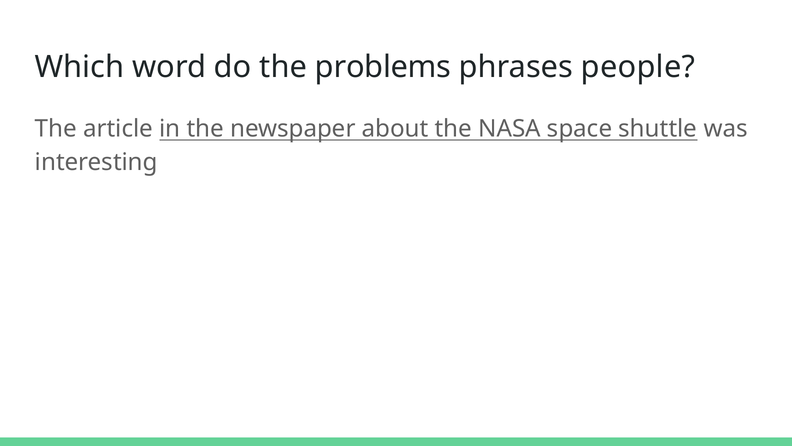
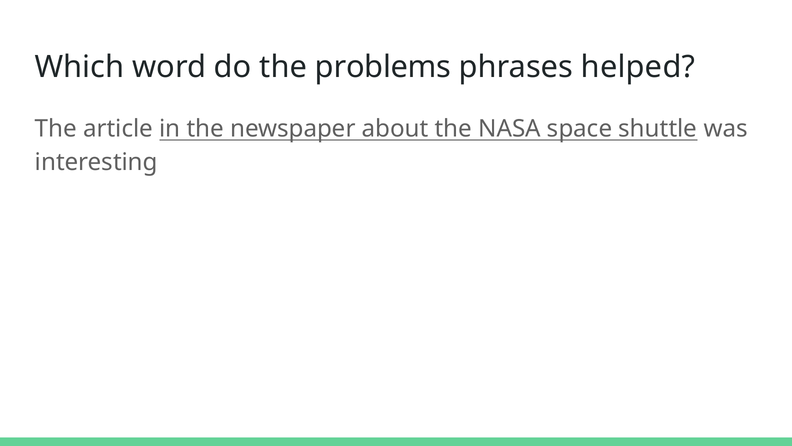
people: people -> helped (638, 67)
